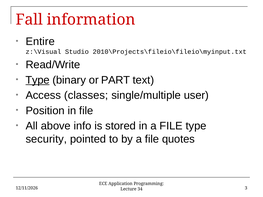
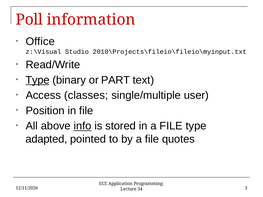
Fall: Fall -> Poll (29, 20)
Entire: Entire -> Office (40, 42)
info underline: none -> present (83, 126)
security: security -> adapted (46, 139)
